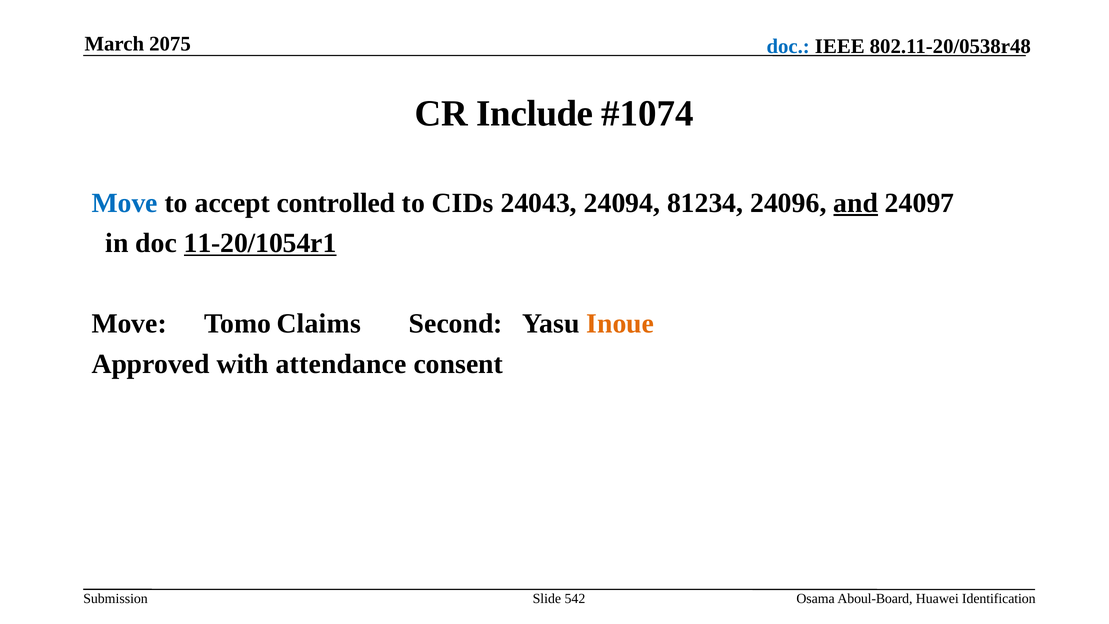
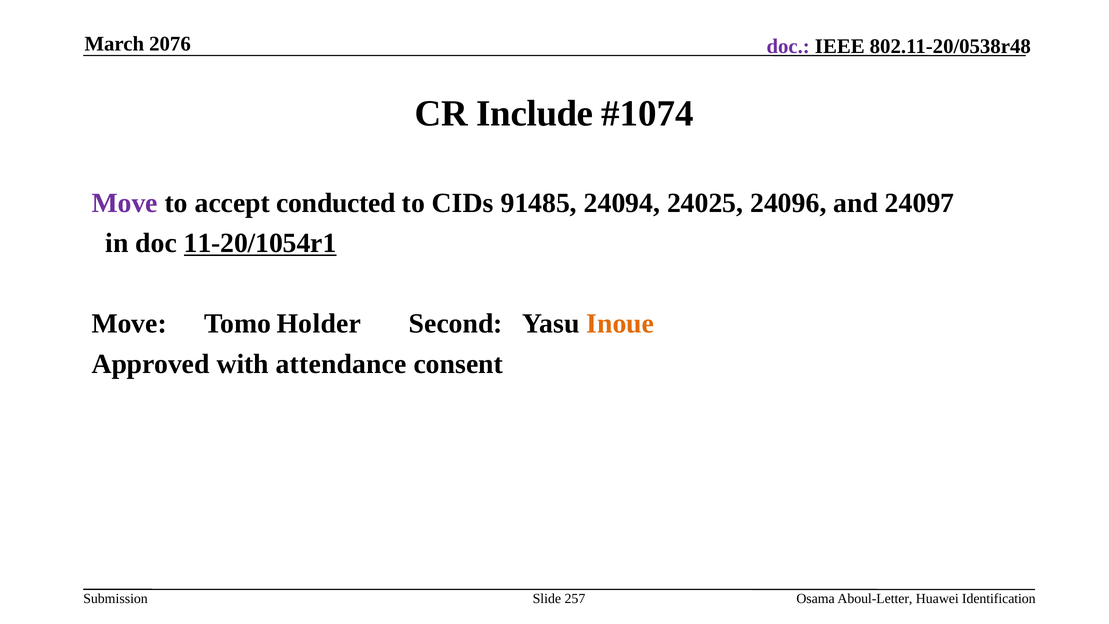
2075: 2075 -> 2076 (170, 44)
doc colour: blue -> purple (788, 46)
Move colour: blue -> purple (125, 203)
controlled: controlled -> conducted (336, 203)
24043: 24043 -> 91485 (539, 203)
81234: 81234 -> 24025 (705, 203)
and underline: present -> none (856, 203)
Claims: Claims -> Holder (319, 324)
542: 542 -> 257 (575, 598)
Aboul-Board: Aboul-Board -> Aboul-Letter (875, 598)
